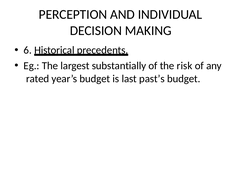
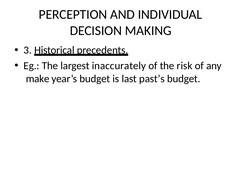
6: 6 -> 3 (28, 50)
substantially: substantially -> inaccurately (119, 66)
rated: rated -> make (38, 78)
